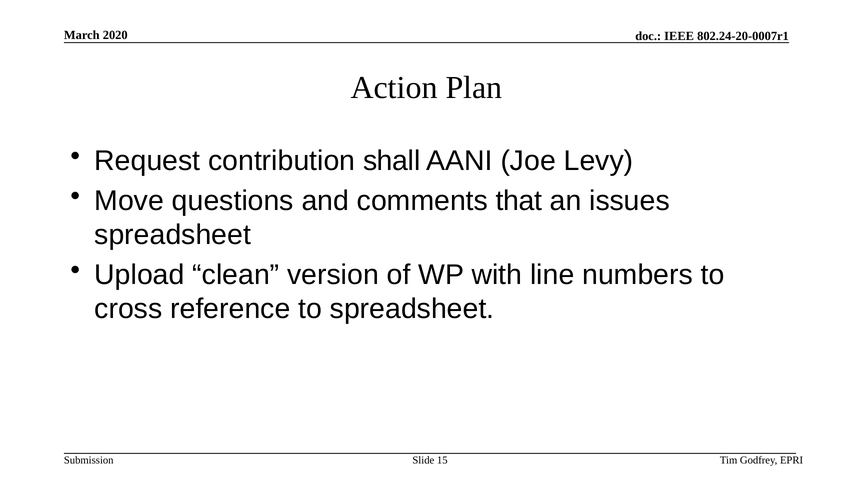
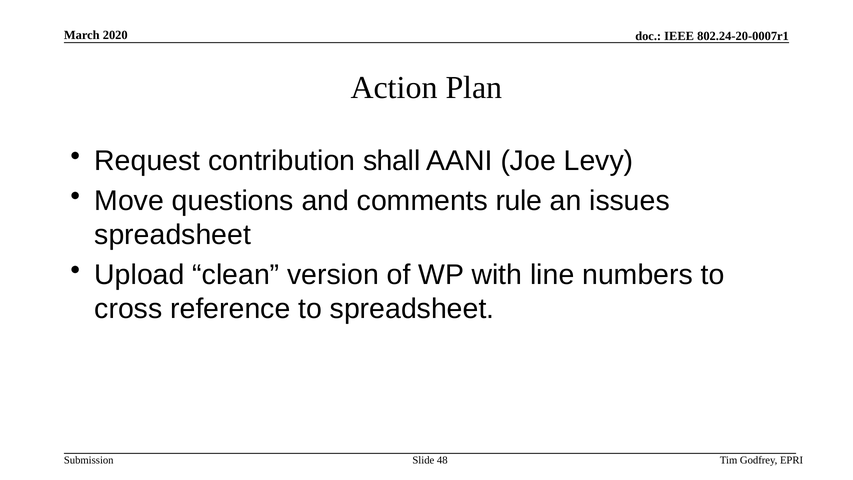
that: that -> rule (519, 201)
15: 15 -> 48 (442, 460)
